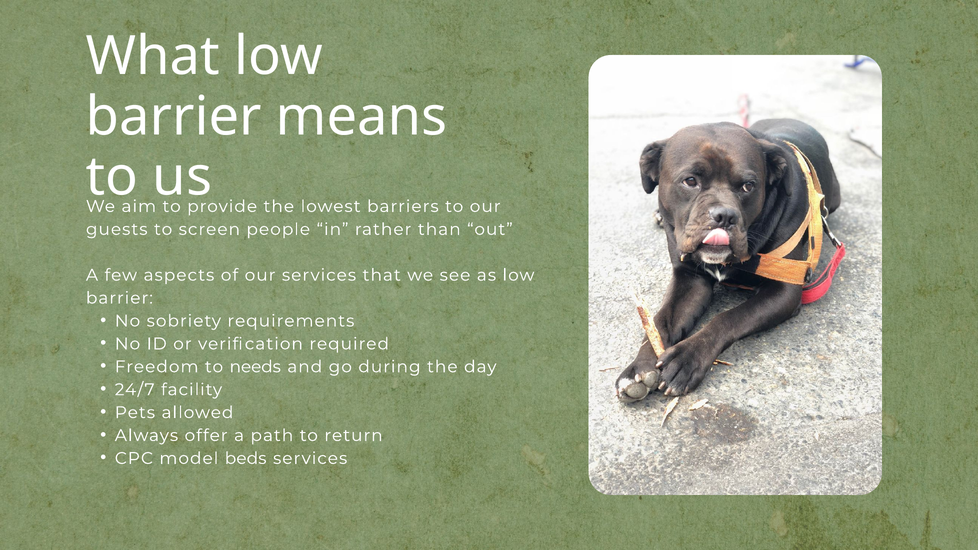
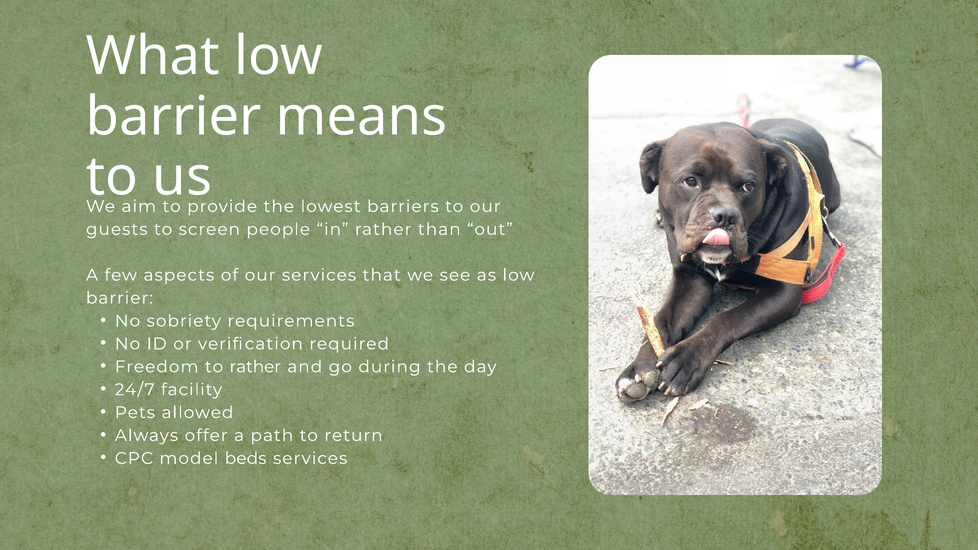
to needs: needs -> rather (255, 367)
